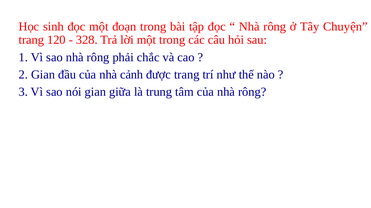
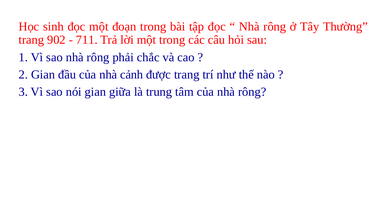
Chuyện: Chuyện -> Thường (345, 27)
120: 120 -> 902 (56, 40)
328: 328 -> 711 (87, 40)
